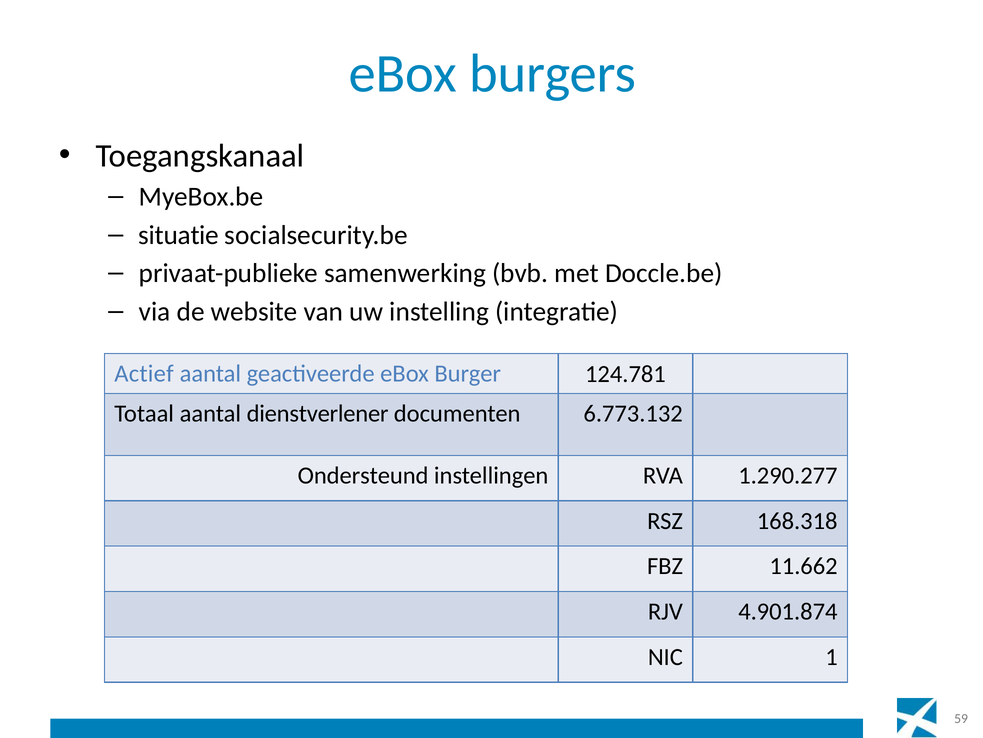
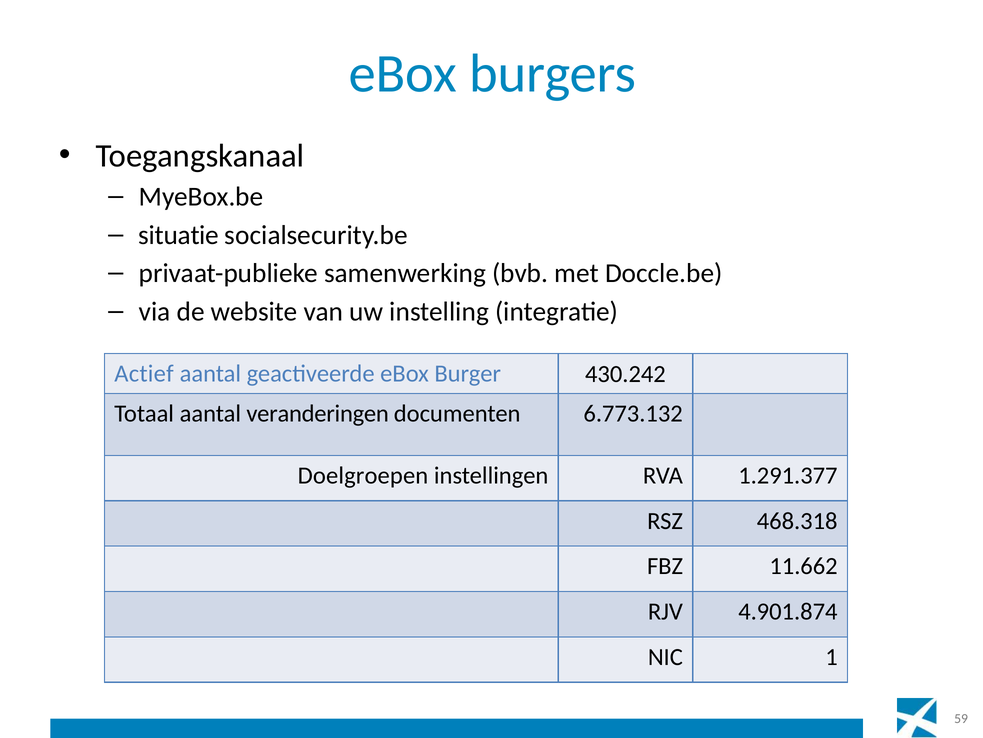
124.781: 124.781 -> 430.242 (625, 374)
dienstverlener: dienstverlener -> veranderingen (318, 413)
Ondersteund: Ondersteund -> Doelgroepen (363, 475)
1.290.277: 1.290.277 -> 1.291.377 (788, 475)
168.318: 168.318 -> 468.318 (797, 520)
